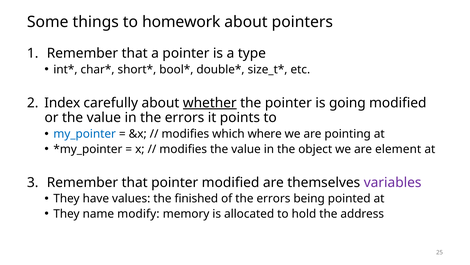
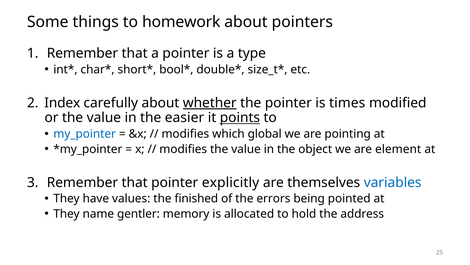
going: going -> times (347, 103)
in the errors: errors -> easier (184, 117)
points underline: none -> present (240, 117)
where: where -> global (265, 134)
pointer modified: modified -> explicitly (231, 182)
variables colour: purple -> blue (393, 182)
modify: modify -> gentler (138, 213)
